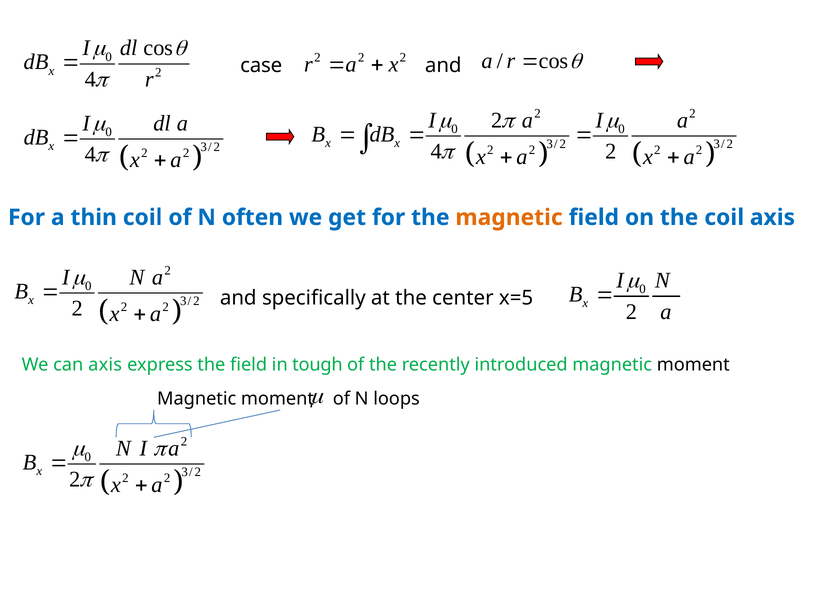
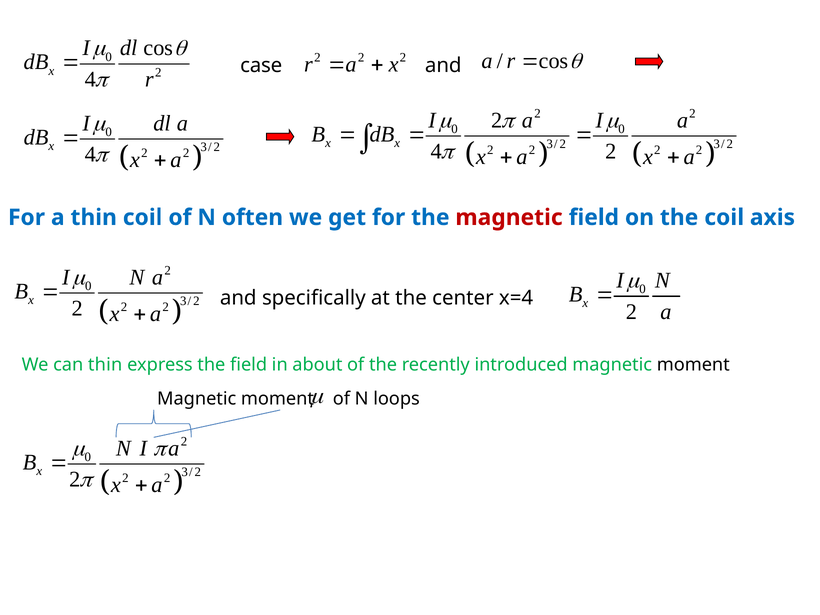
magnetic colour: orange -> red (509, 217)
x=5: x=5 -> x=4 (516, 298)
can axis: axis -> thin (105, 365)
tough: tough -> about (317, 365)
